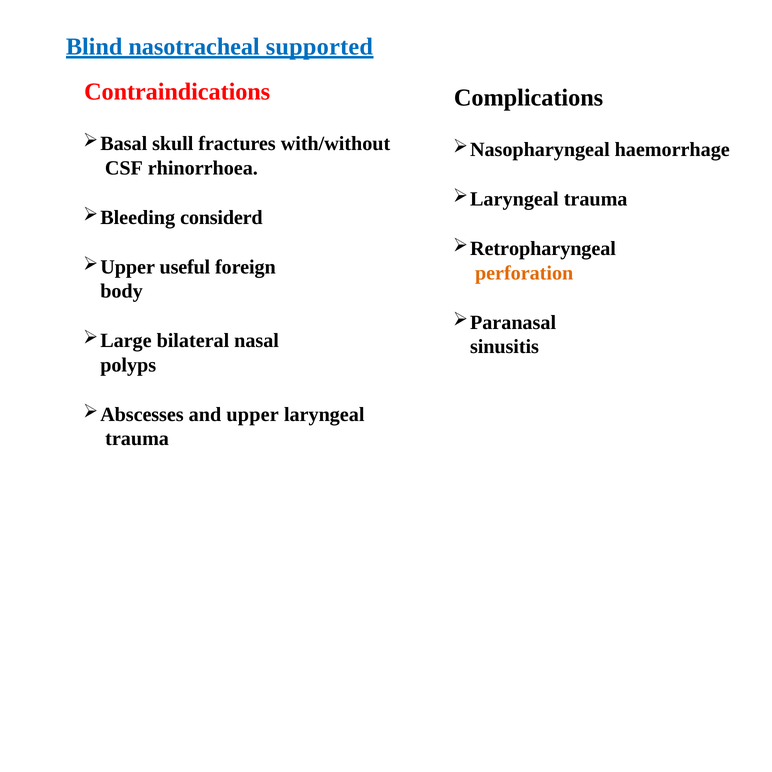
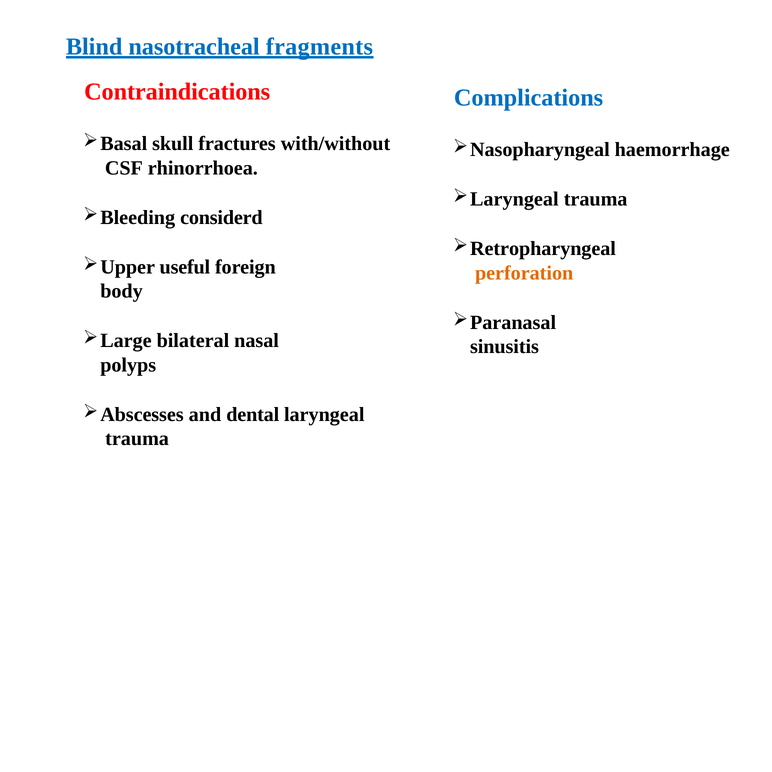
supported: supported -> fragments (319, 47)
Complications colour: black -> blue (529, 98)
upper: upper -> dental (253, 414)
